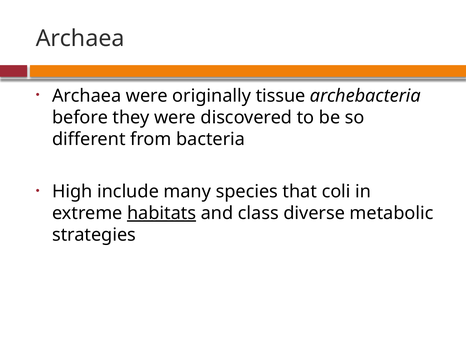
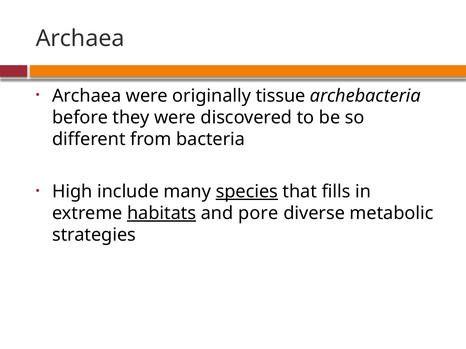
species underline: none -> present (247, 192)
coli: coli -> fills (336, 192)
class: class -> pore (258, 214)
